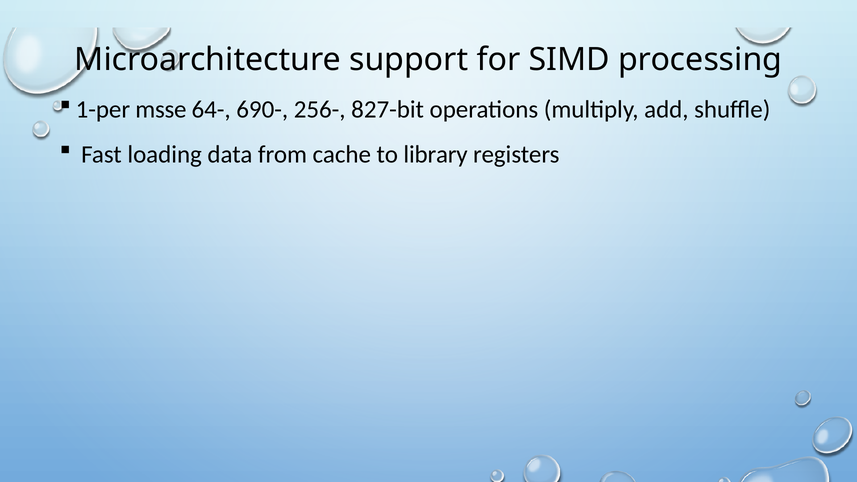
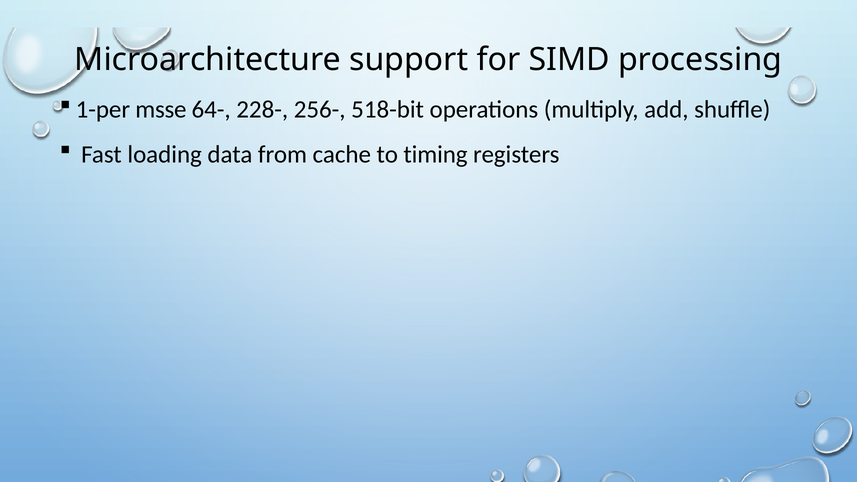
690-: 690- -> 228- (262, 110)
827-bit: 827-bit -> 518-bit (388, 110)
library: library -> timing (436, 154)
